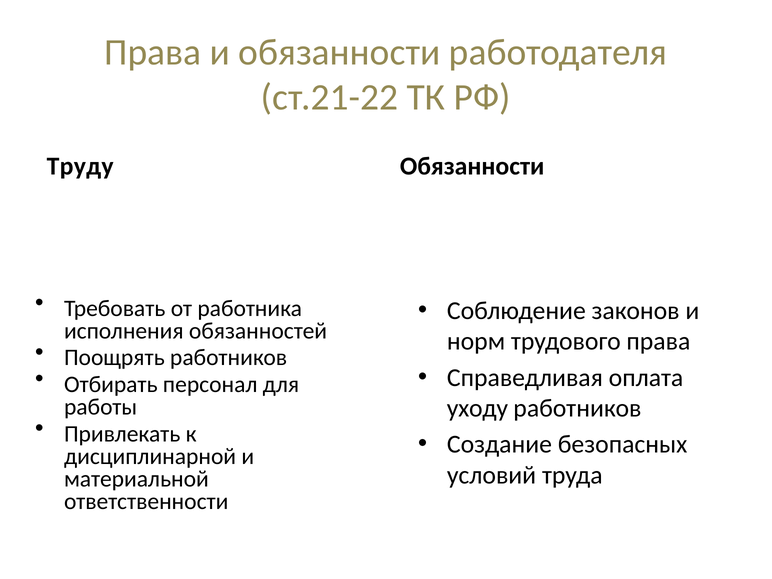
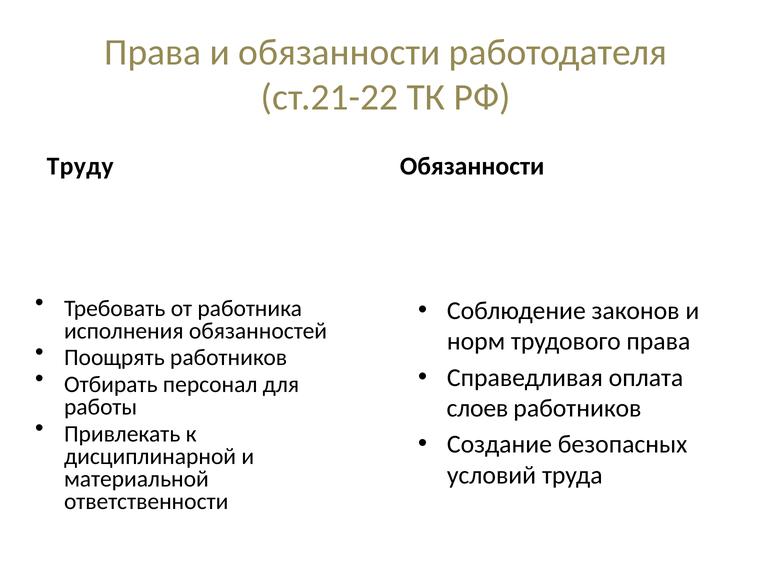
уходу: уходу -> слоев (477, 408)
